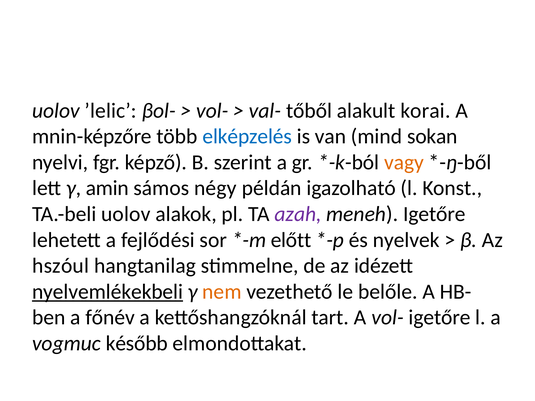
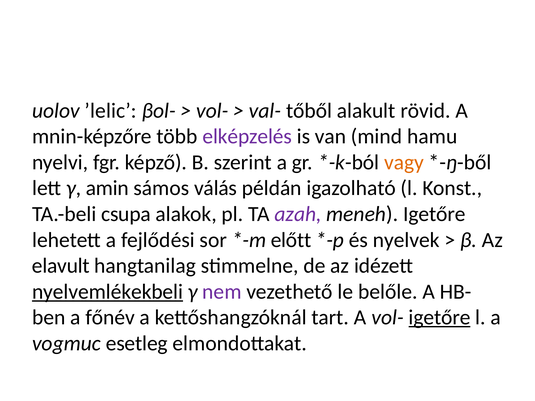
korai: korai -> rövid (426, 111)
elképzelés colour: blue -> purple (247, 137)
sokan: sokan -> hamu (432, 137)
négy: négy -> válás (216, 188)
TA.-beli uolov: uolov -> csupa (126, 214)
hszóul: hszóul -> elavult (61, 266)
nem colour: orange -> purple (222, 292)
igetőre underline: none -> present (440, 318)
később: később -> esetleg (137, 344)
